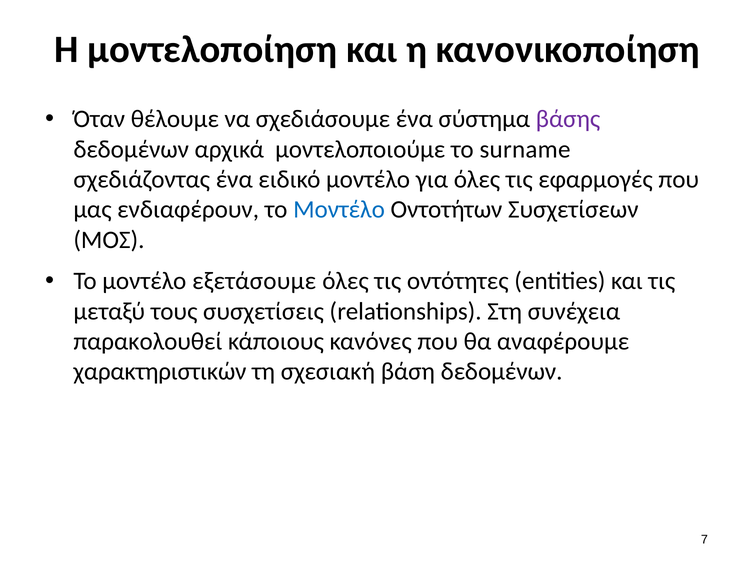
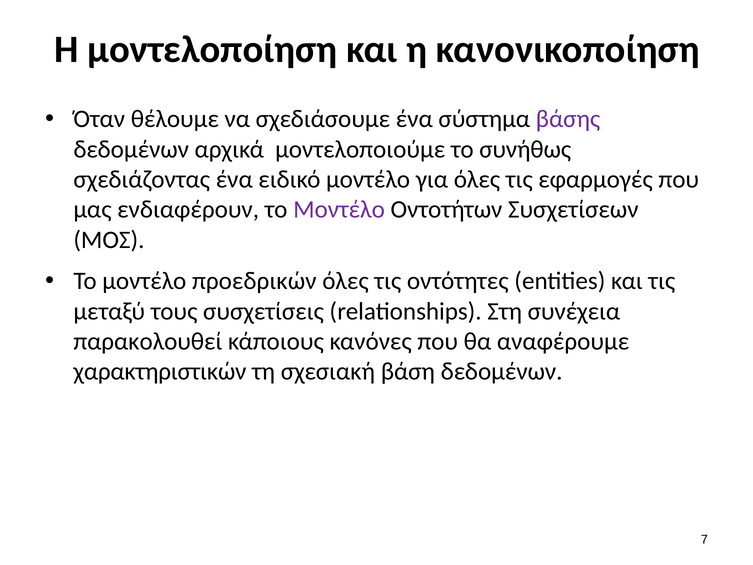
surname: surname -> συνήθως (525, 149)
Μοντέλο colour: blue -> purple (339, 209)
εξετάσουμε: εξετάσουμε -> προεδρικών (254, 281)
